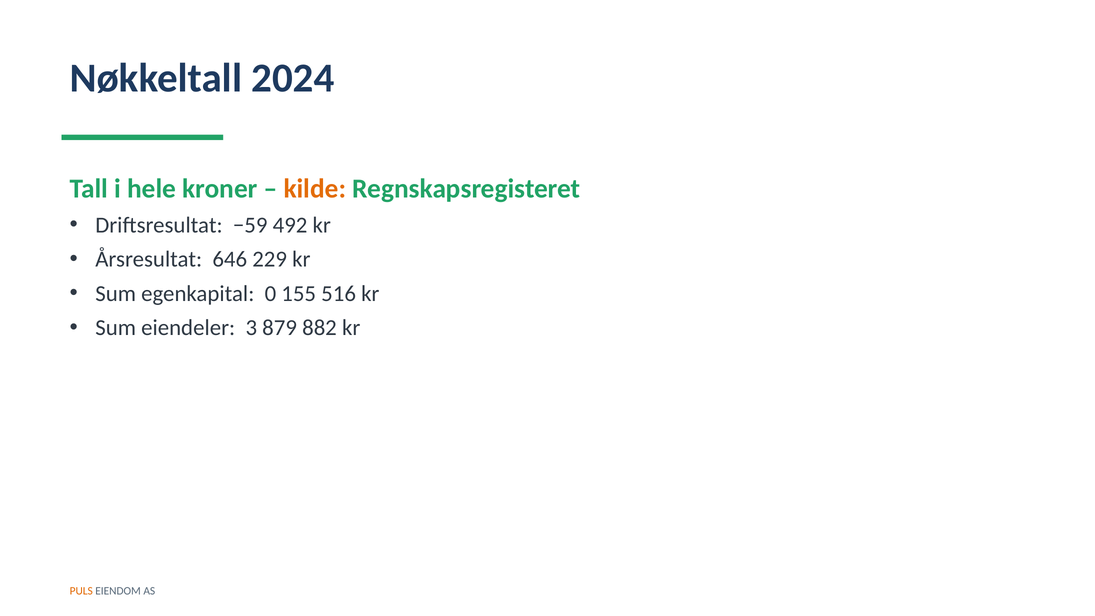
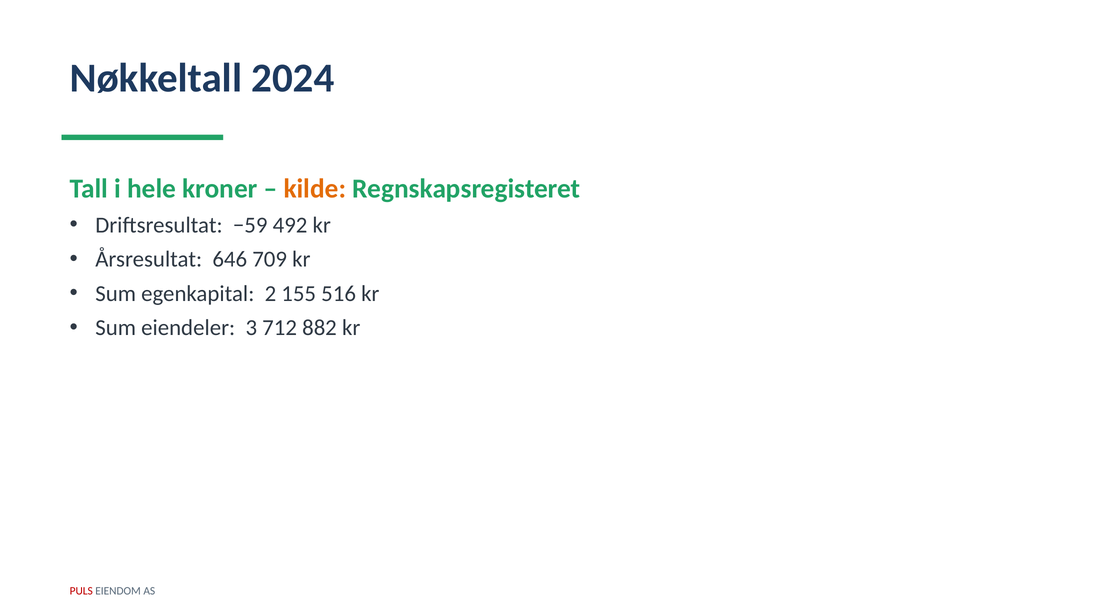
229: 229 -> 709 (270, 259)
0: 0 -> 2 (270, 294)
879: 879 -> 712 (280, 328)
PULS colour: orange -> red (81, 591)
